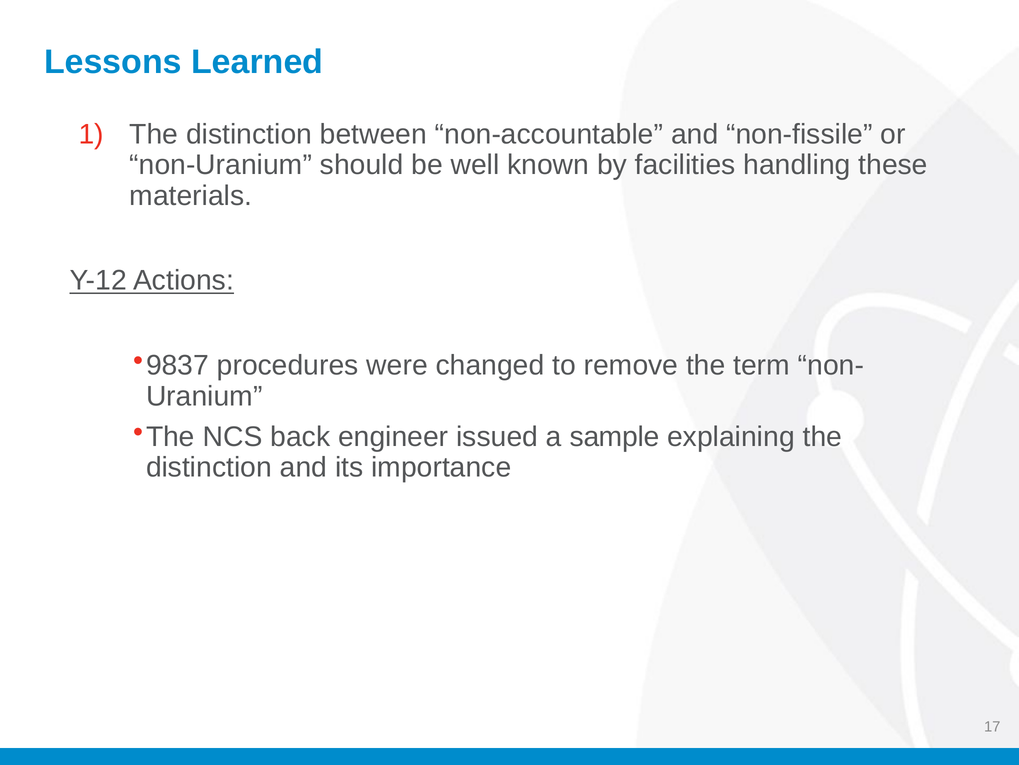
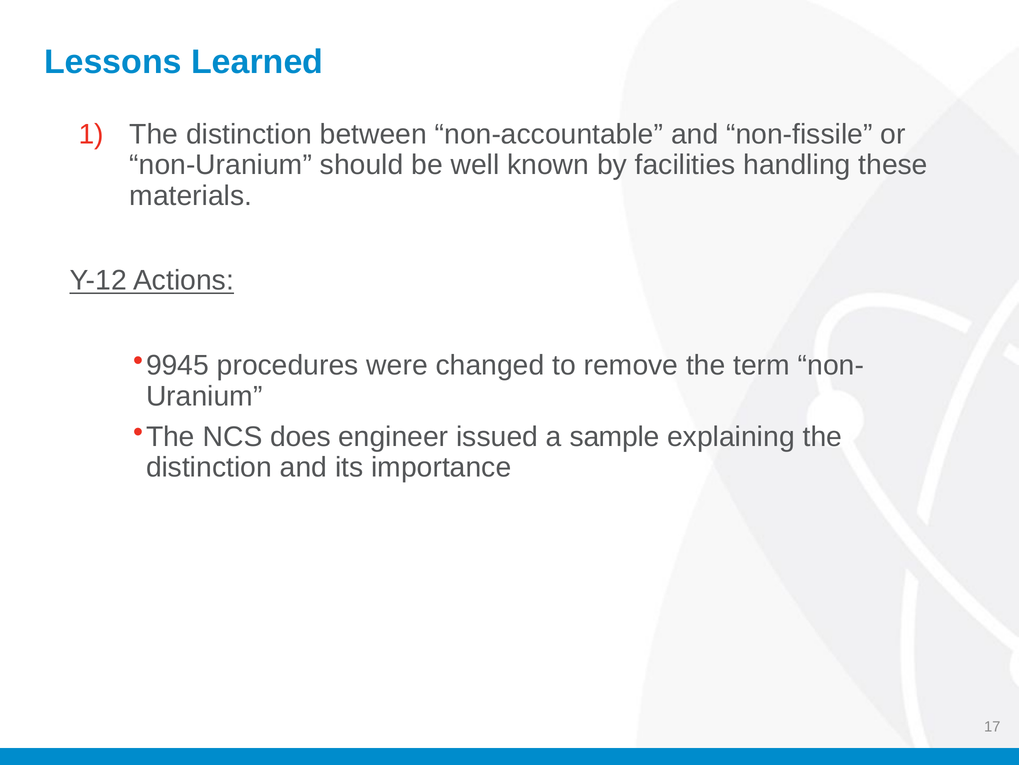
9837: 9837 -> 9945 (177, 365)
back: back -> does (300, 436)
